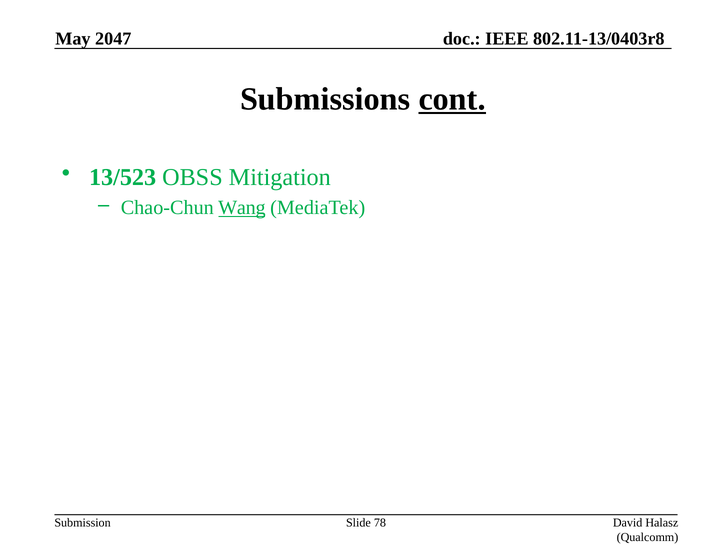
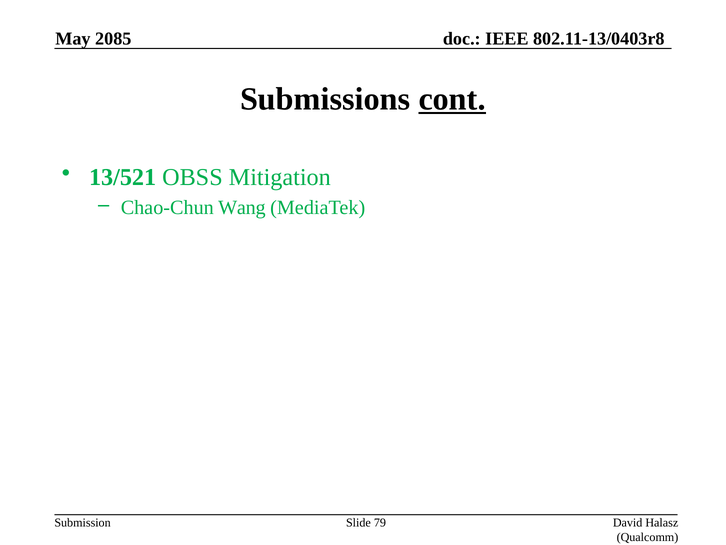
2047: 2047 -> 2085 (113, 39)
13/523: 13/523 -> 13/521 (123, 177)
Wang underline: present -> none (242, 208)
78: 78 -> 79 (380, 522)
